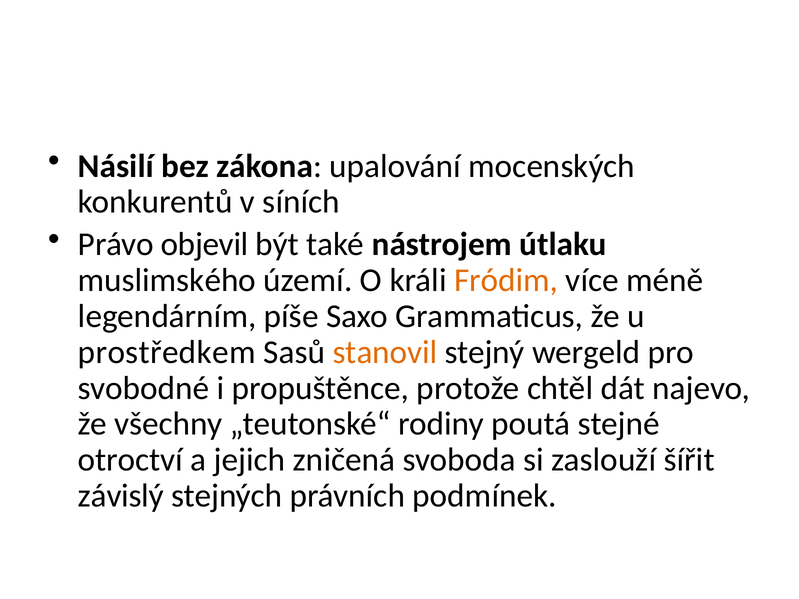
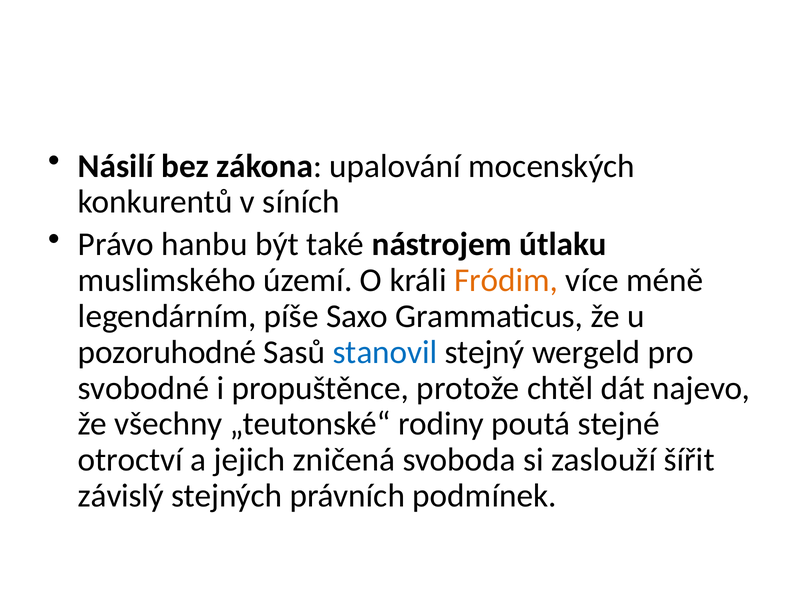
objevil: objevil -> hanbu (204, 244)
prostředkem: prostředkem -> pozoruhodné (167, 352)
stanovil colour: orange -> blue (385, 352)
